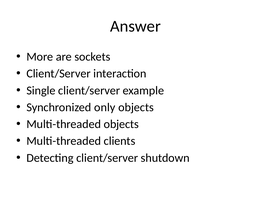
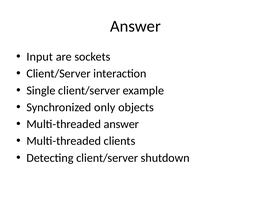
More: More -> Input (40, 57)
Multi-threaded objects: objects -> answer (121, 124)
